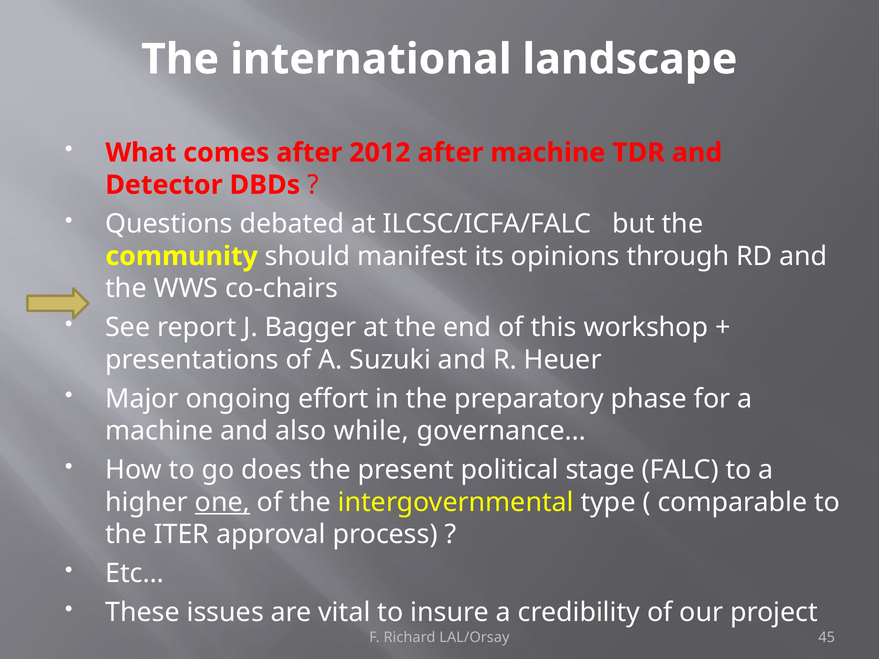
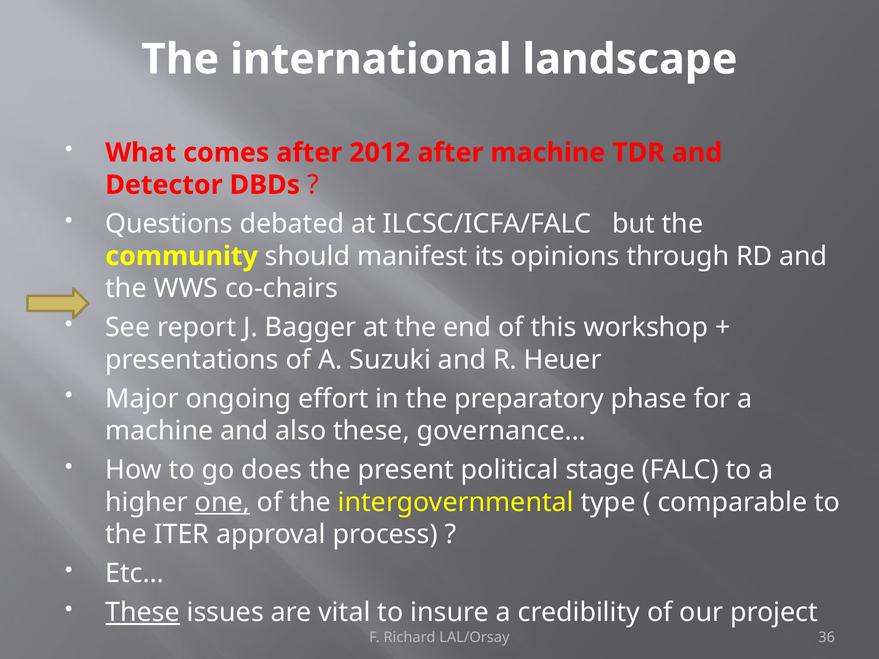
also while: while -> these (372, 431)
These underline: none -> present (143, 613)
45: 45 -> 36 (827, 637)
